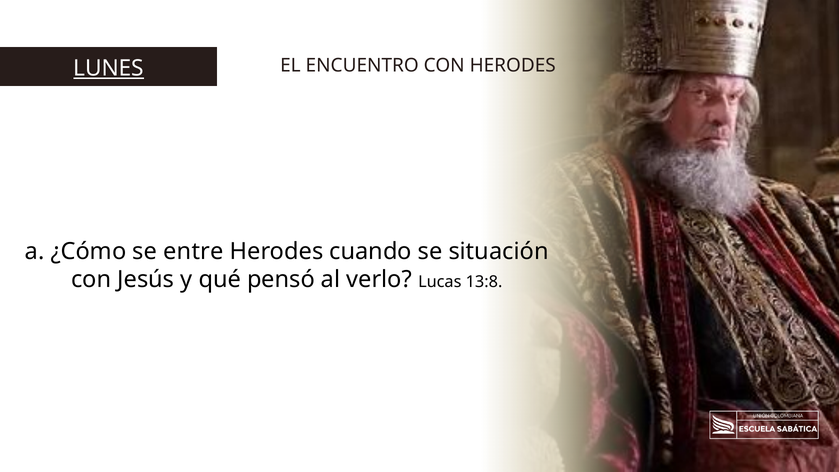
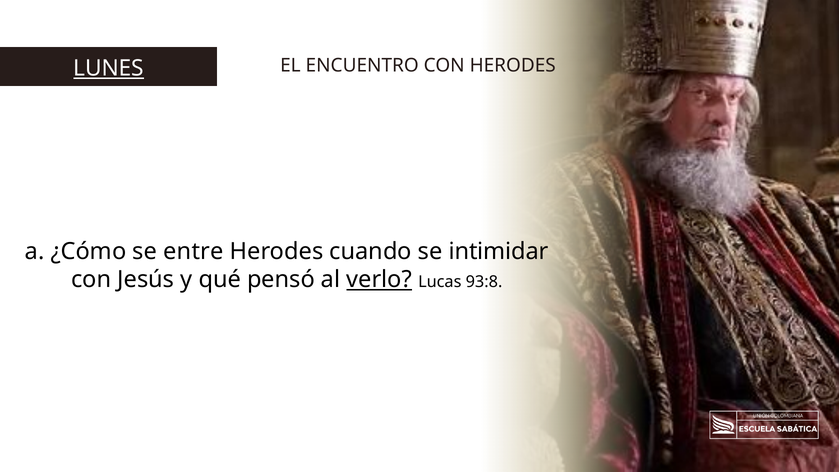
situación: situación -> intimidar (499, 251)
verlo underline: none -> present (379, 280)
13:8: 13:8 -> 93:8 (484, 282)
